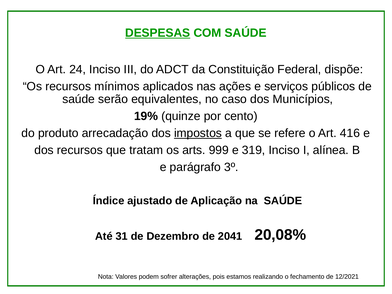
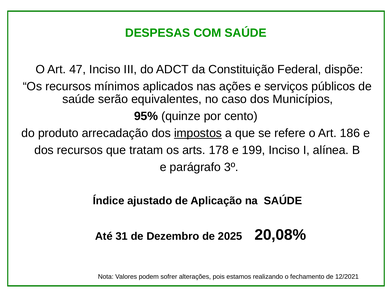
DESPESAS underline: present -> none (158, 33)
24: 24 -> 47 (78, 69)
19%: 19% -> 95% (146, 116)
416: 416 -> 186 (350, 133)
999: 999 -> 178 (219, 150)
319: 319 -> 199 (254, 150)
2041: 2041 -> 2025 (230, 236)
